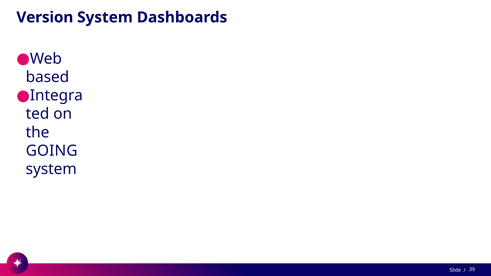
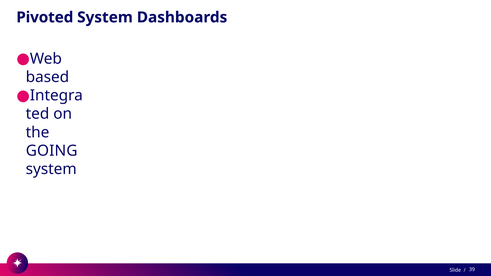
Version: Version -> Pivoted (45, 17)
